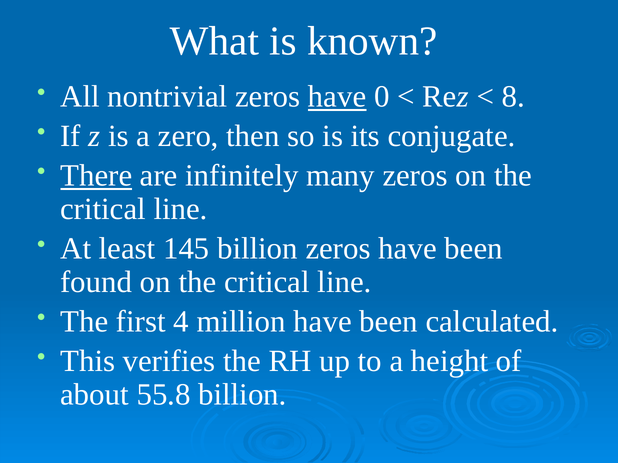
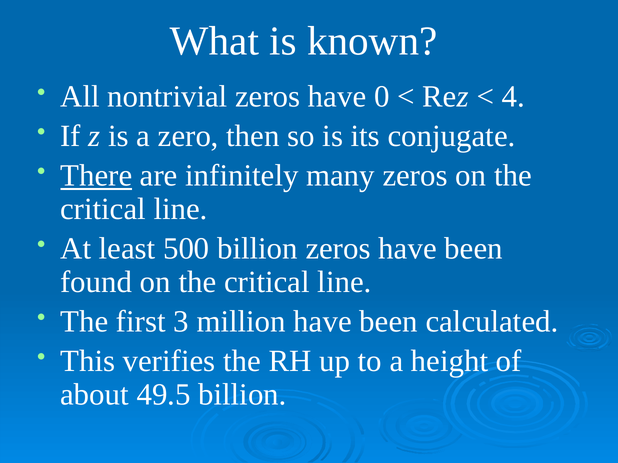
have underline: present -> none (337, 97)
8: 8 -> 4 (513, 97)
145: 145 -> 500 (186, 249)
4: 4 -> 3 (181, 322)
55.8: 55.8 -> 49.5 (164, 395)
